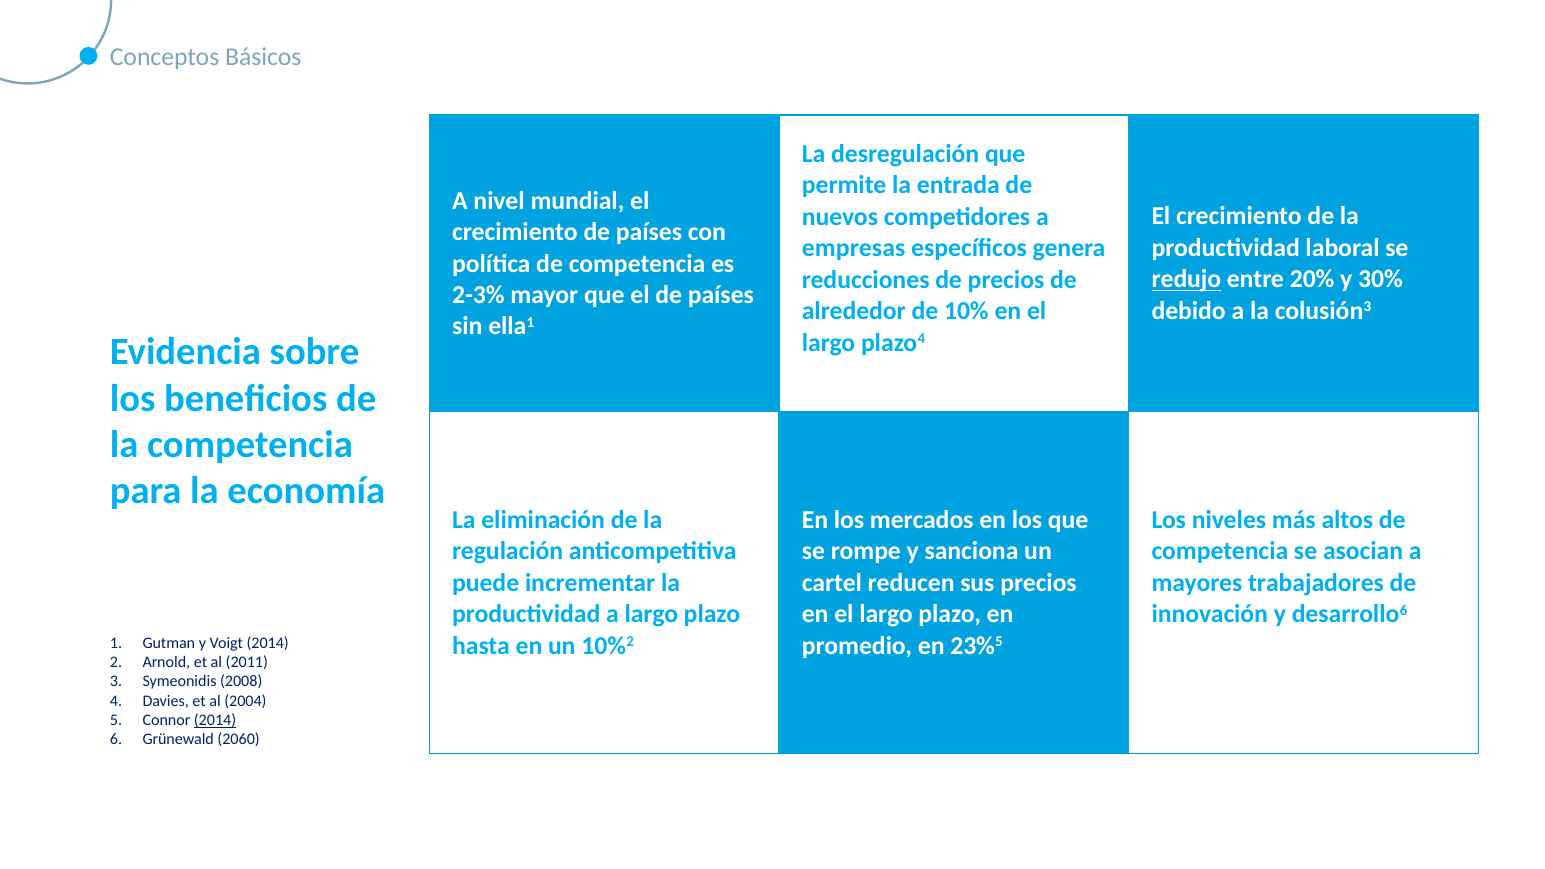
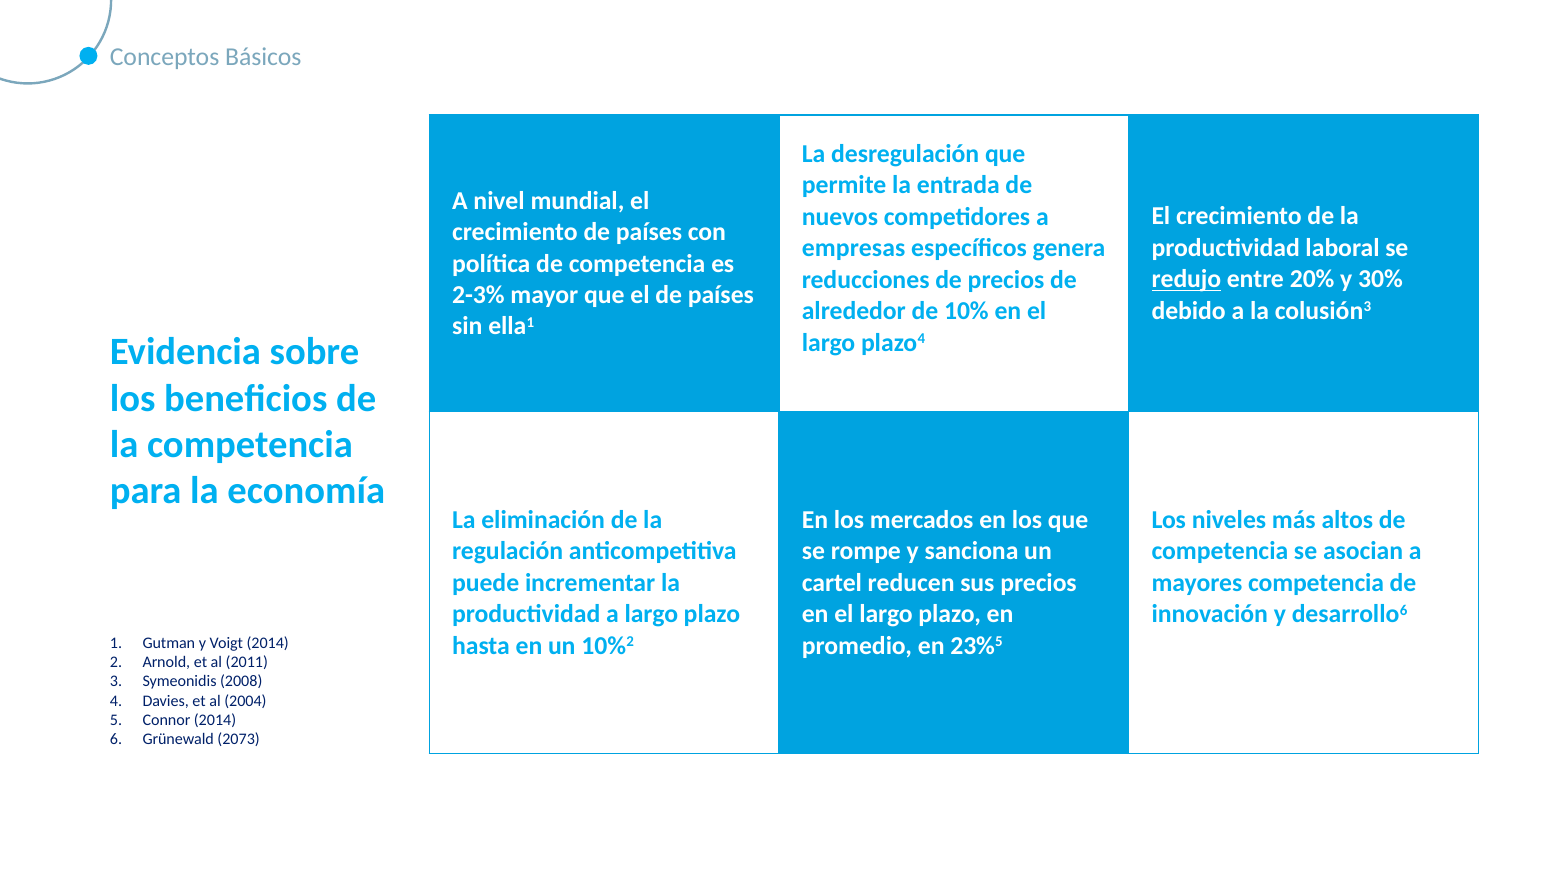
mayores trabajadores: trabajadores -> competencia (1316, 583)
2014 underline: present -> none (215, 720)
2060: 2060 -> 2073 (239, 740)
